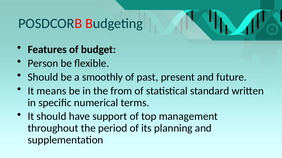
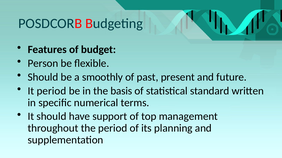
It means: means -> period (51, 91)
from: from -> basis (121, 91)
